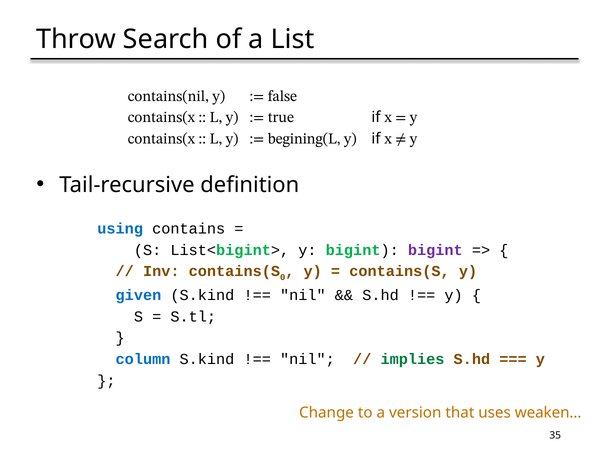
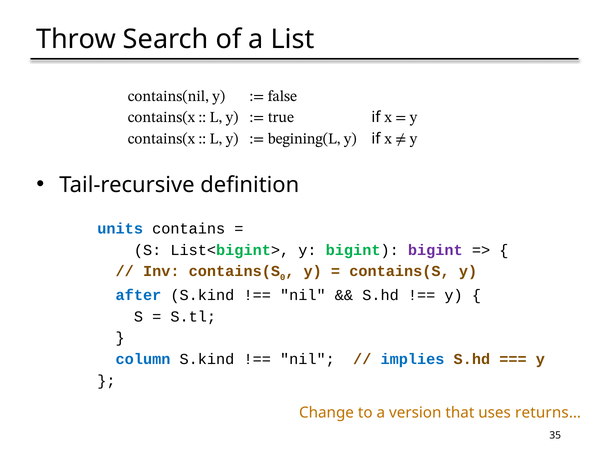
using: using -> units (120, 229)
given: given -> after (138, 295)
implies colour: green -> blue (413, 359)
weaken…: weaken… -> returns… (548, 412)
